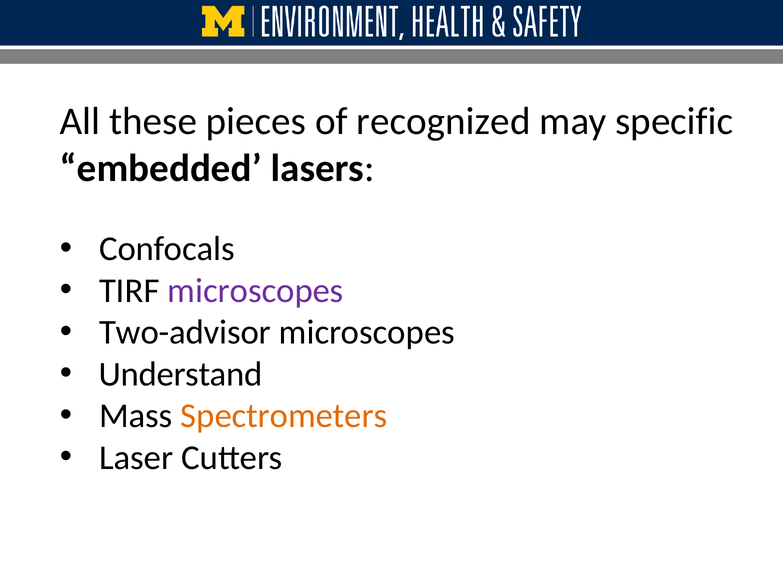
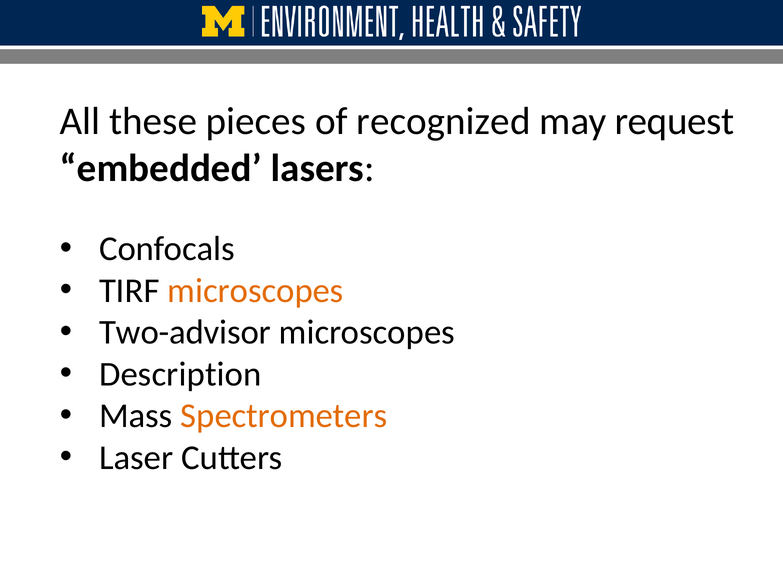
specific: specific -> request (674, 121)
microscopes colour: purple -> orange (256, 291)
Understand: Understand -> Description (180, 374)
